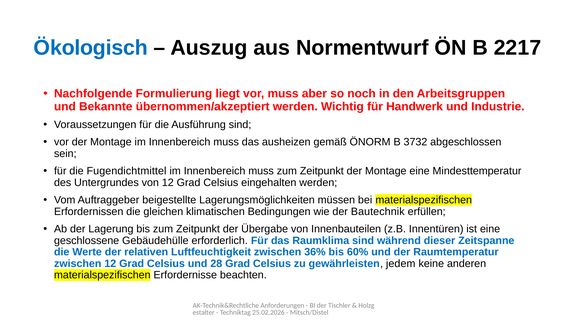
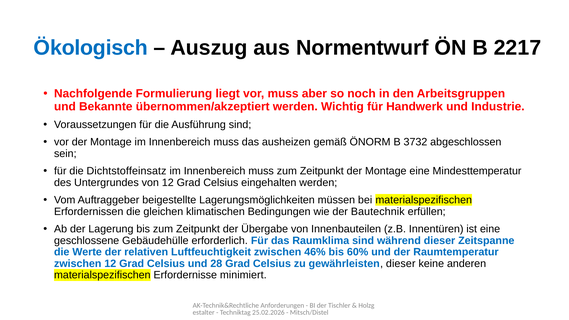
Fugendichtmittel: Fugendichtmittel -> Dichtstoffeinsatz (127, 171)
36%: 36% -> 46% (315, 252)
gewährleisten jedem: jedem -> dieser (401, 264)
beachten: beachten -> minimiert (243, 275)
